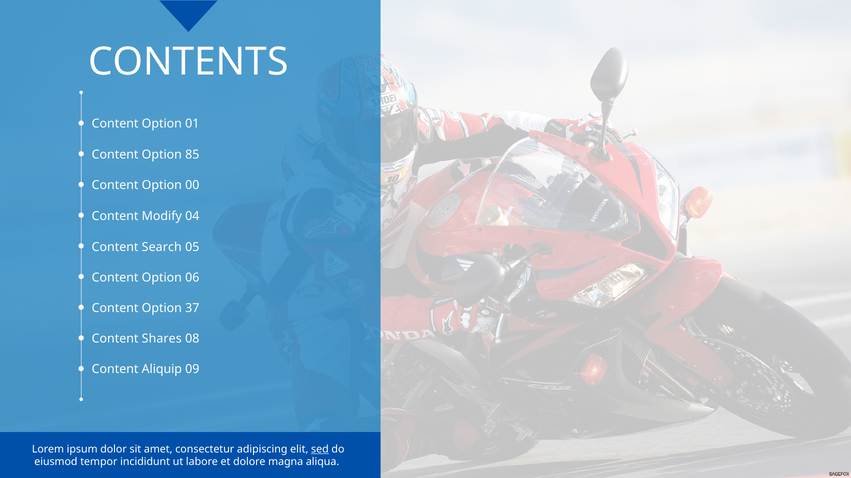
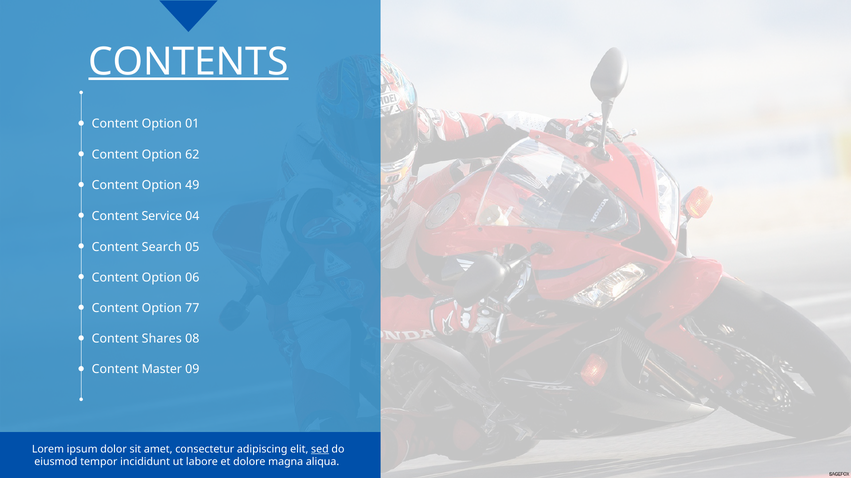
CONTENTS underline: none -> present (188, 62)
85: 85 -> 62 (192, 155)
00: 00 -> 49 (192, 185)
Modify: Modify -> Service (162, 216)
37: 37 -> 77 (192, 308)
Aliquip: Aliquip -> Master (162, 370)
